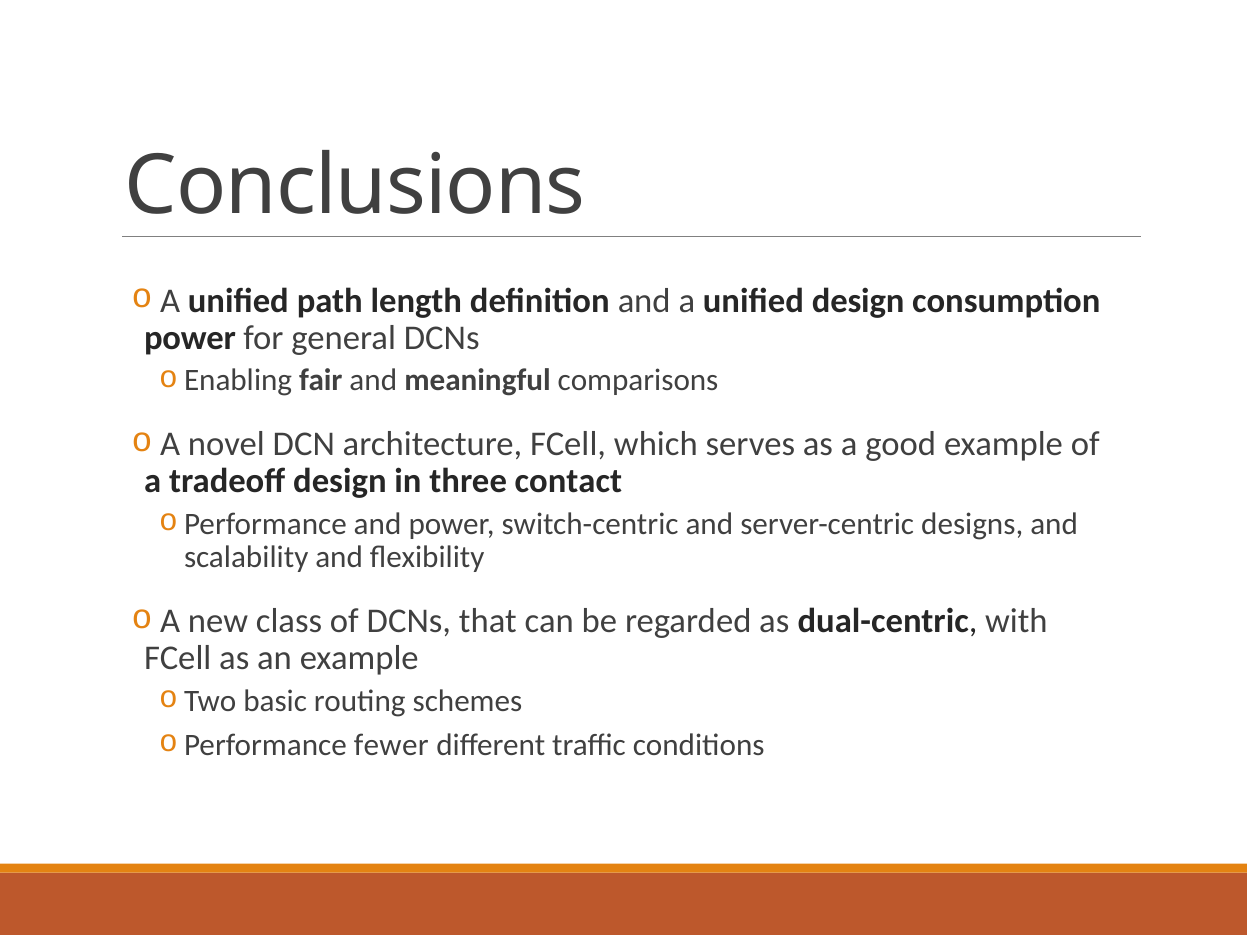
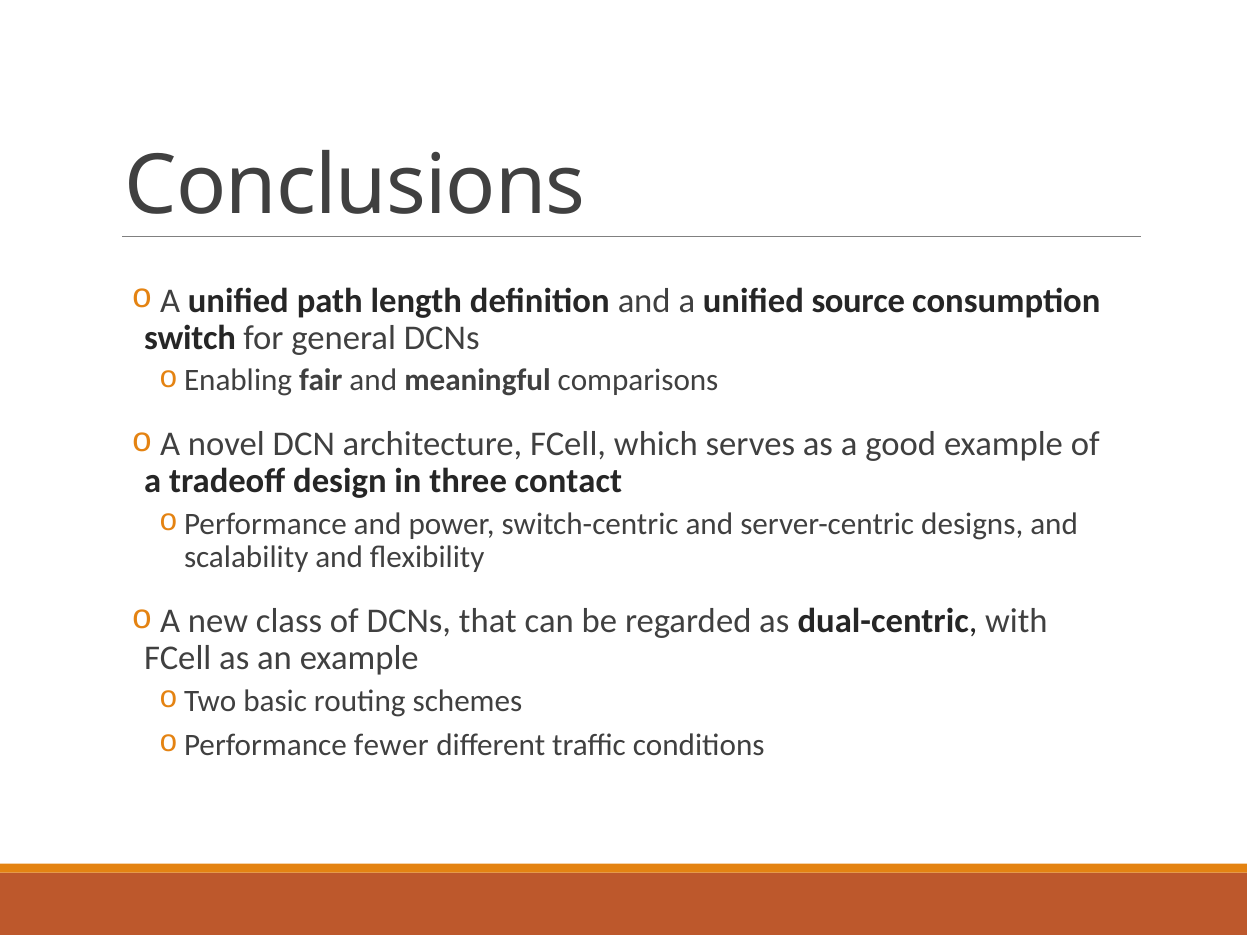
unified design: design -> source (858, 301)
power: power -> switch (190, 338)
